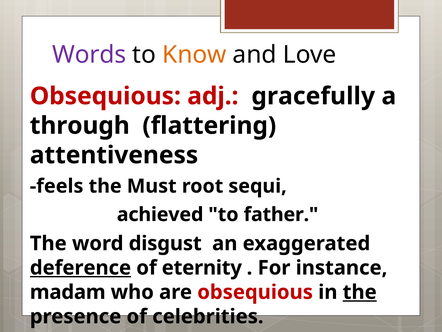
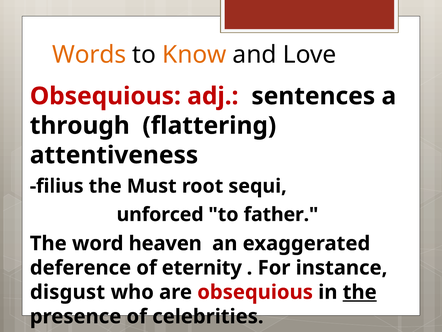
Words colour: purple -> orange (89, 55)
gracefully: gracefully -> sentences (313, 96)
feels: feels -> filius (57, 186)
achieved: achieved -> unforced (160, 214)
disgust: disgust -> heaven (165, 243)
deference underline: present -> none (80, 267)
madam: madam -> disgust (68, 292)
